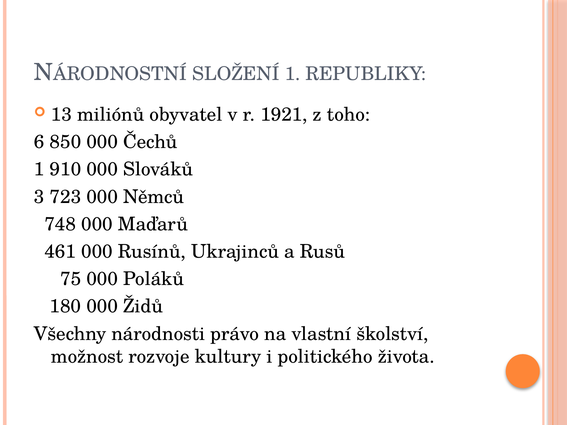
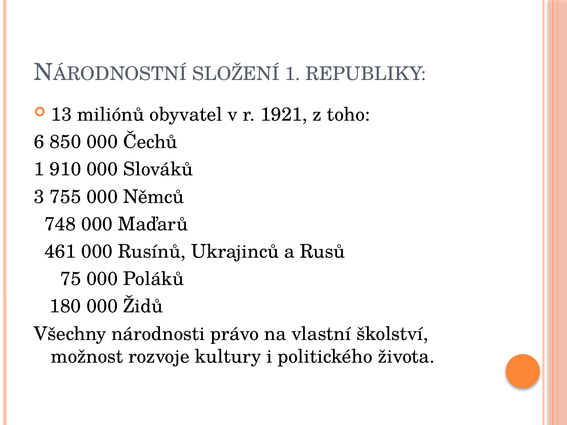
723: 723 -> 755 (65, 197)
